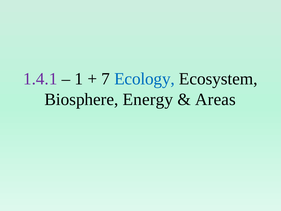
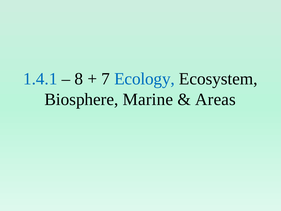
1.4.1 colour: purple -> blue (40, 79)
1: 1 -> 8 (79, 79)
Energy: Energy -> Marine (148, 99)
